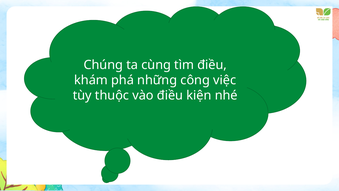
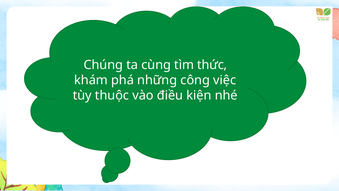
tìm điều: điều -> thức (212, 65)
